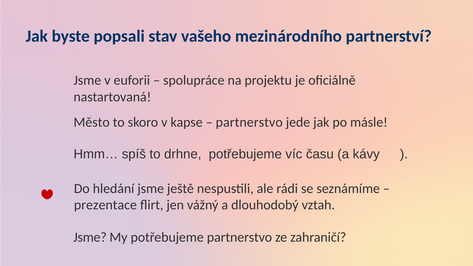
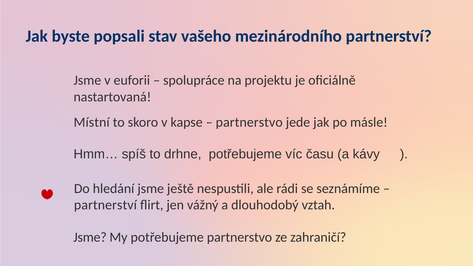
Město: Město -> Místní (92, 122)
prezentace: prezentace -> partnerství (105, 205)
